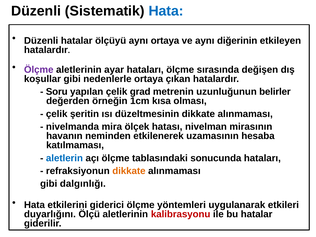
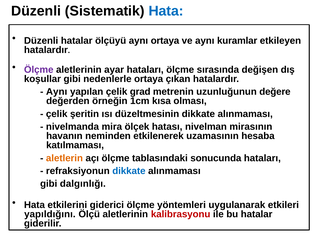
diğerinin: diğerinin -> kuramlar (237, 41)
Soru: Soru -> Aynı (57, 92)
belirler: belirler -> değere (275, 92)
aletlerin colour: blue -> orange (64, 158)
dikkate colour: orange -> blue (129, 171)
duyarlığını: duyarlığını -> yapıldığını (50, 214)
